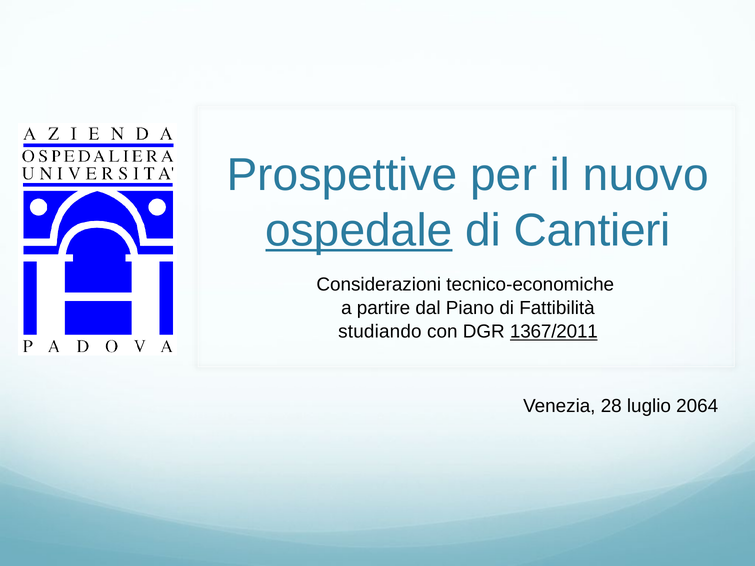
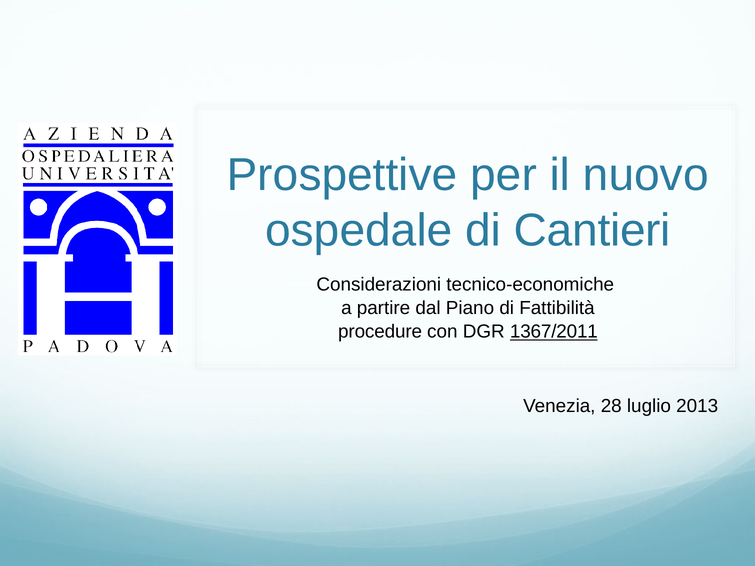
ospedale underline: present -> none (359, 231)
studiando: studiando -> procedure (380, 332)
2064: 2064 -> 2013 (697, 406)
